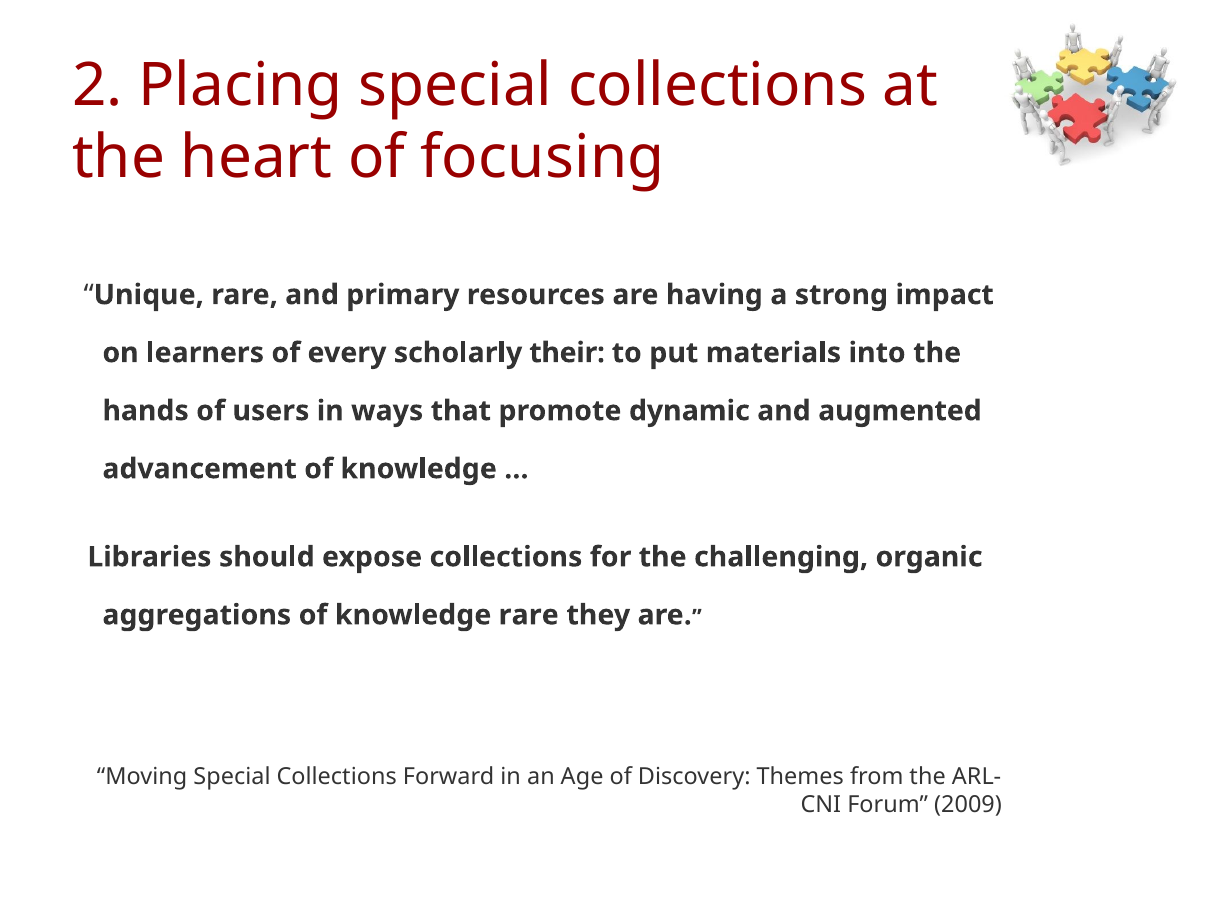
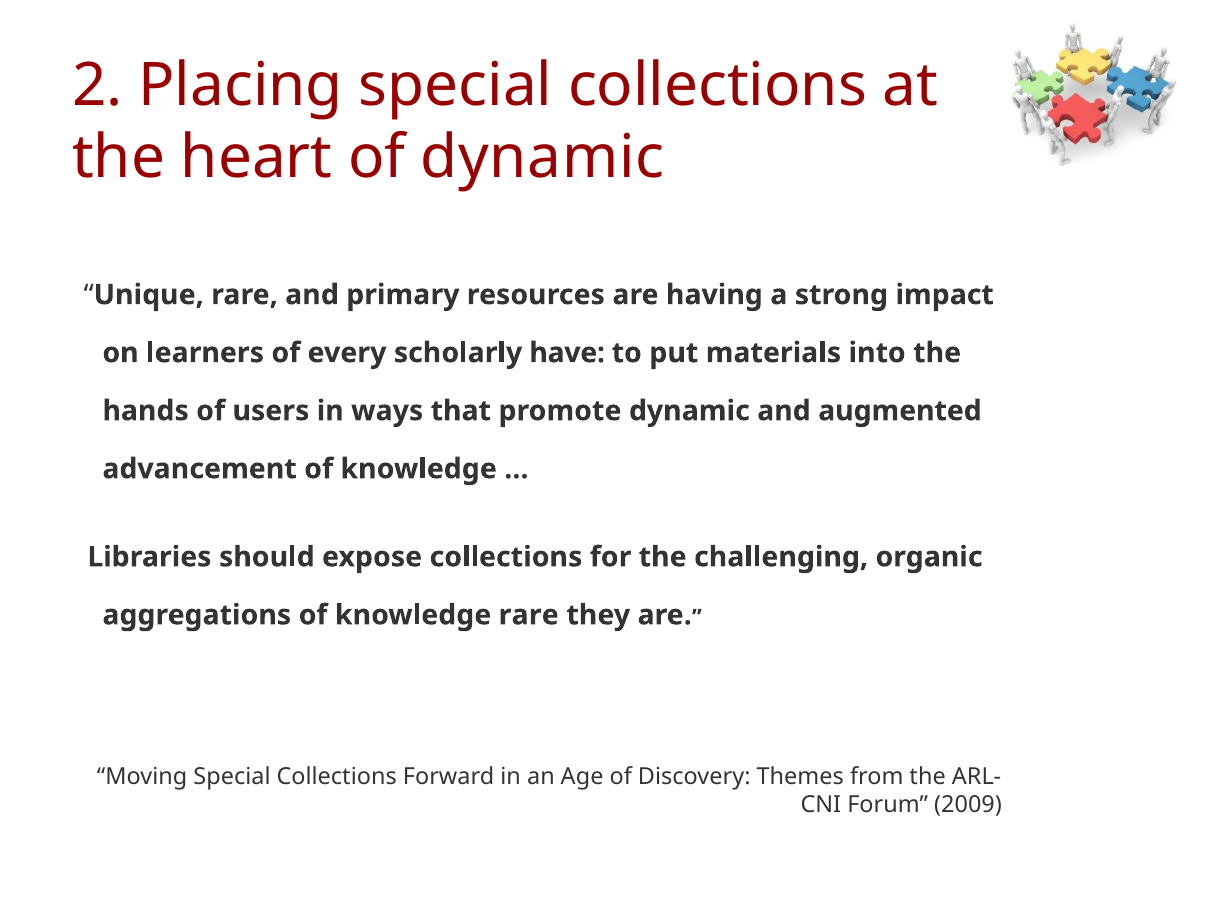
of focusing: focusing -> dynamic (543, 158)
their: their -> have (567, 353)
